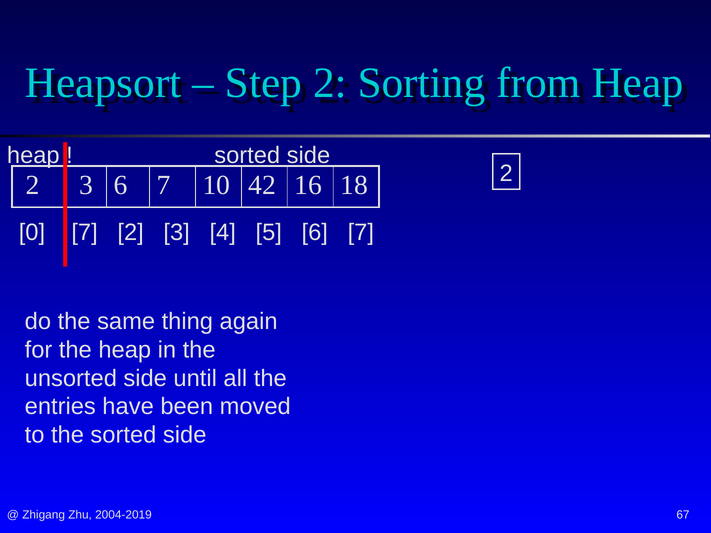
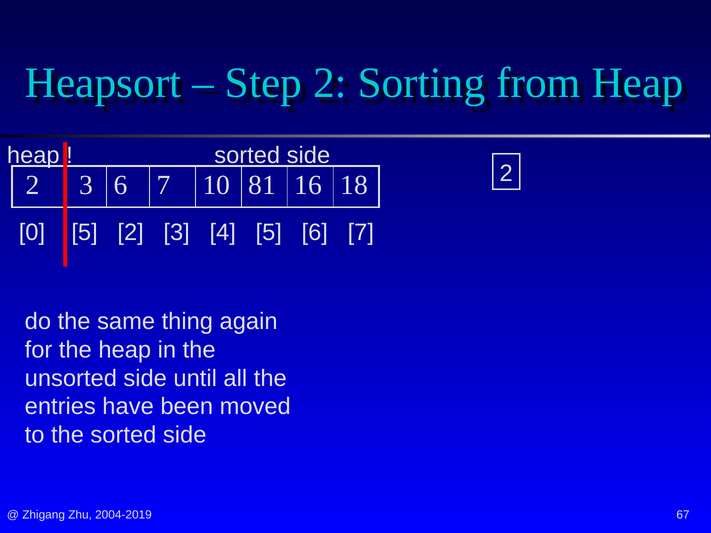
42: 42 -> 81 (262, 185)
0 7: 7 -> 5 (85, 233)
